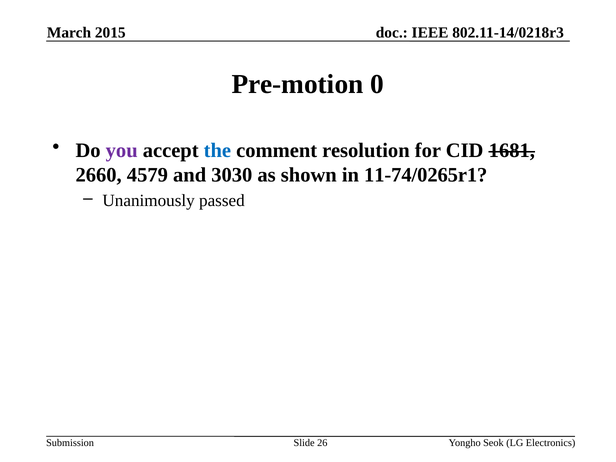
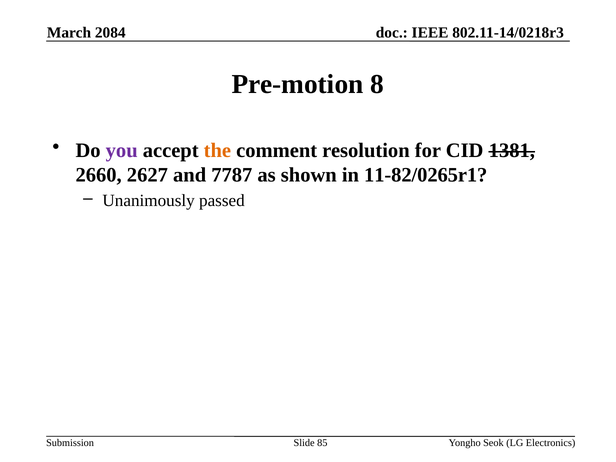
2015: 2015 -> 2084 (110, 33)
0: 0 -> 8 (377, 84)
the colour: blue -> orange (217, 150)
1681: 1681 -> 1381 (512, 150)
4579: 4579 -> 2627 (147, 175)
3030: 3030 -> 7787 (232, 175)
11-74/0265r1: 11-74/0265r1 -> 11-82/0265r1 (426, 175)
26: 26 -> 85 (322, 443)
